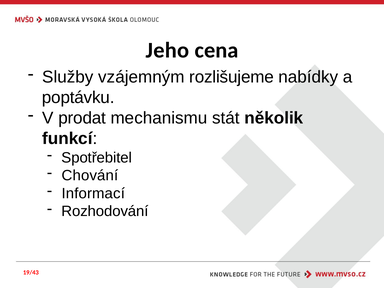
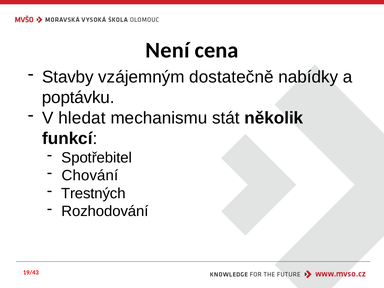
Jeho: Jeho -> Není (167, 50)
Služby: Služby -> Stavby (68, 77)
rozlišujeme: rozlišujeme -> dostatečně (231, 77)
prodat: prodat -> hledat (82, 118)
Informací: Informací -> Trestných (93, 193)
